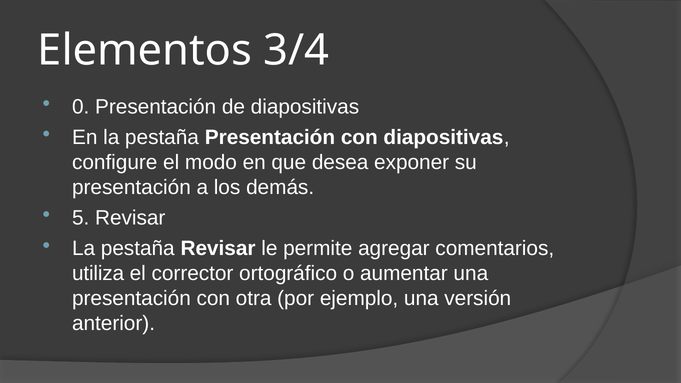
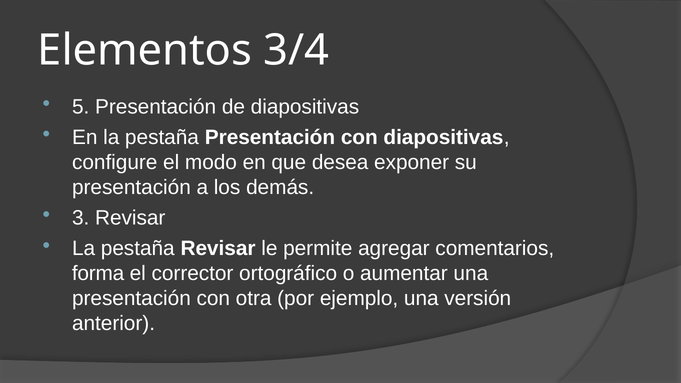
0: 0 -> 5 (81, 107)
5: 5 -> 3 (81, 218)
utiliza: utiliza -> forma (98, 273)
